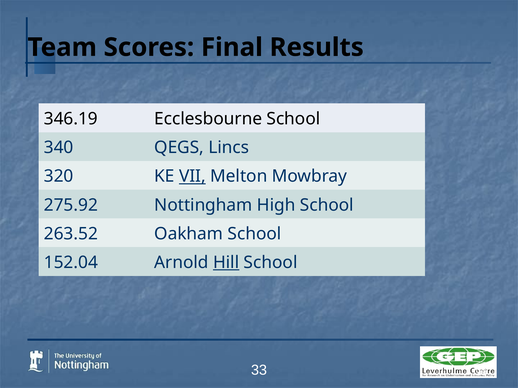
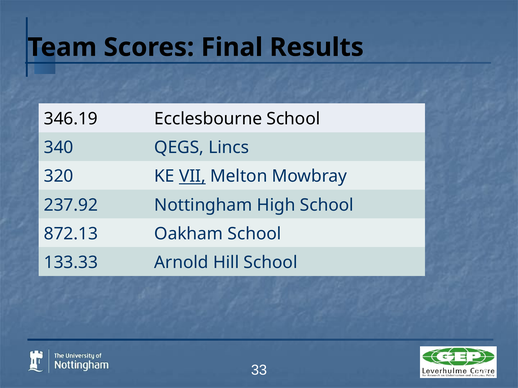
275.92: 275.92 -> 237.92 (71, 205)
263.52: 263.52 -> 872.13 (71, 234)
152.04: 152.04 -> 133.33 (71, 263)
Hill underline: present -> none (226, 263)
99: 99 -> 63 (481, 373)
